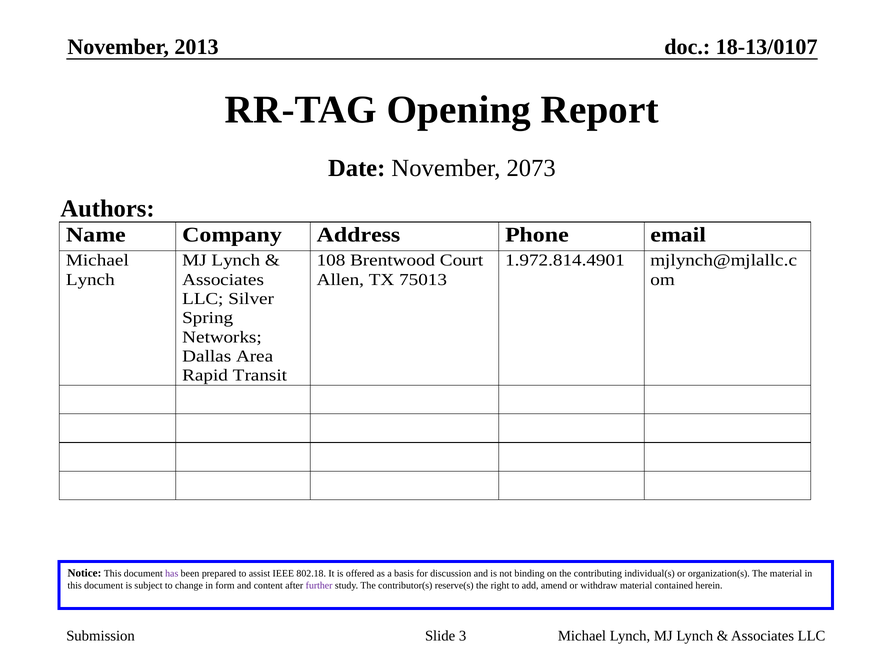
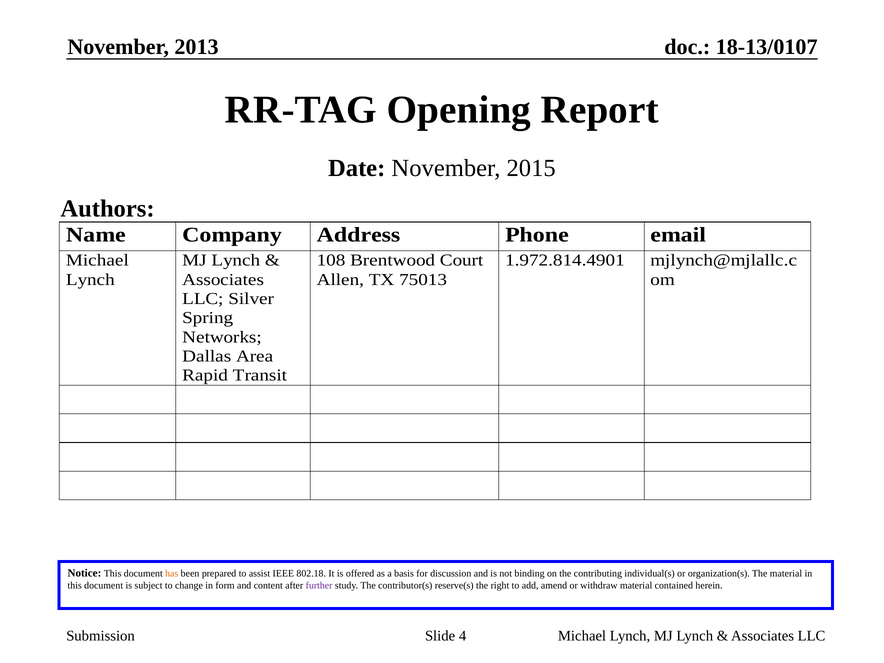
2073: 2073 -> 2015 (531, 168)
has colour: purple -> orange (172, 574)
3: 3 -> 4 (463, 636)
